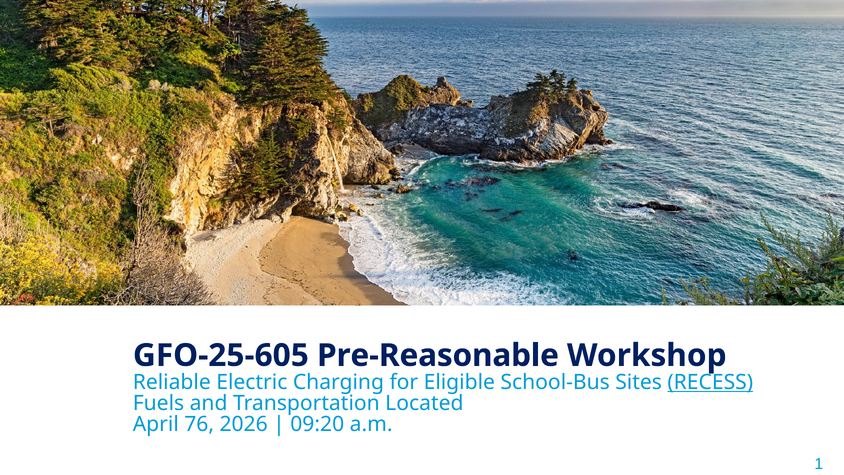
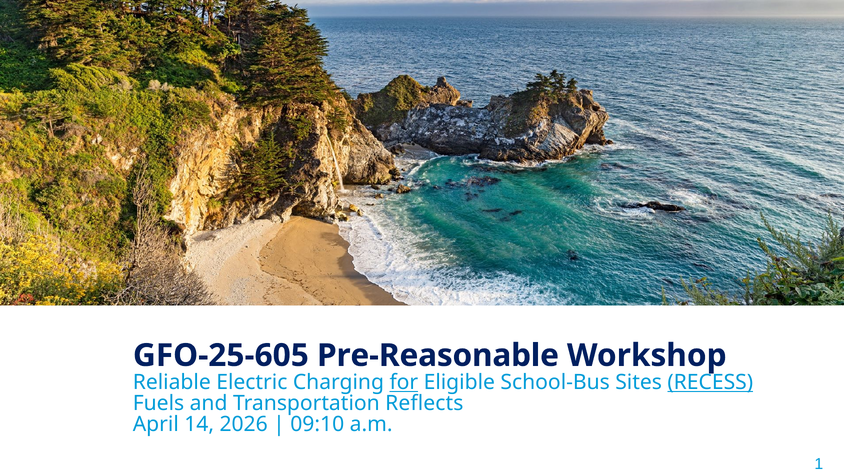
for underline: none -> present (404, 382)
Located: Located -> Reflects (424, 403)
76: 76 -> 14 (199, 424)
09:20: 09:20 -> 09:10 (317, 424)
